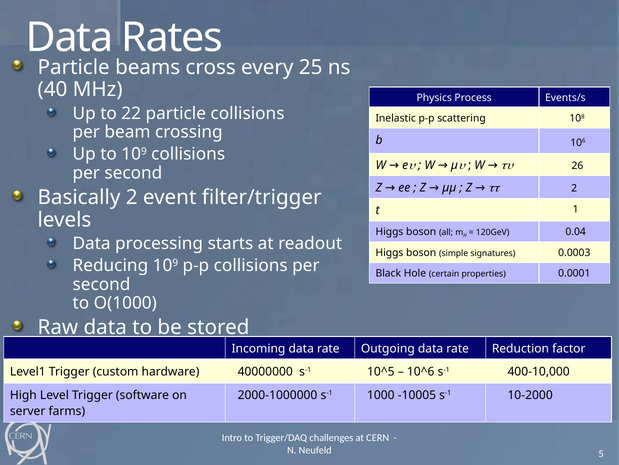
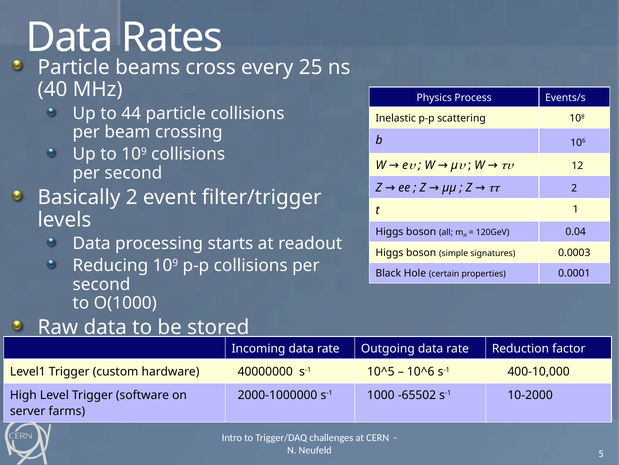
22: 22 -> 44 (131, 113)
26: 26 -> 12 (577, 166)
-10005: -10005 -> -65502 (417, 394)
